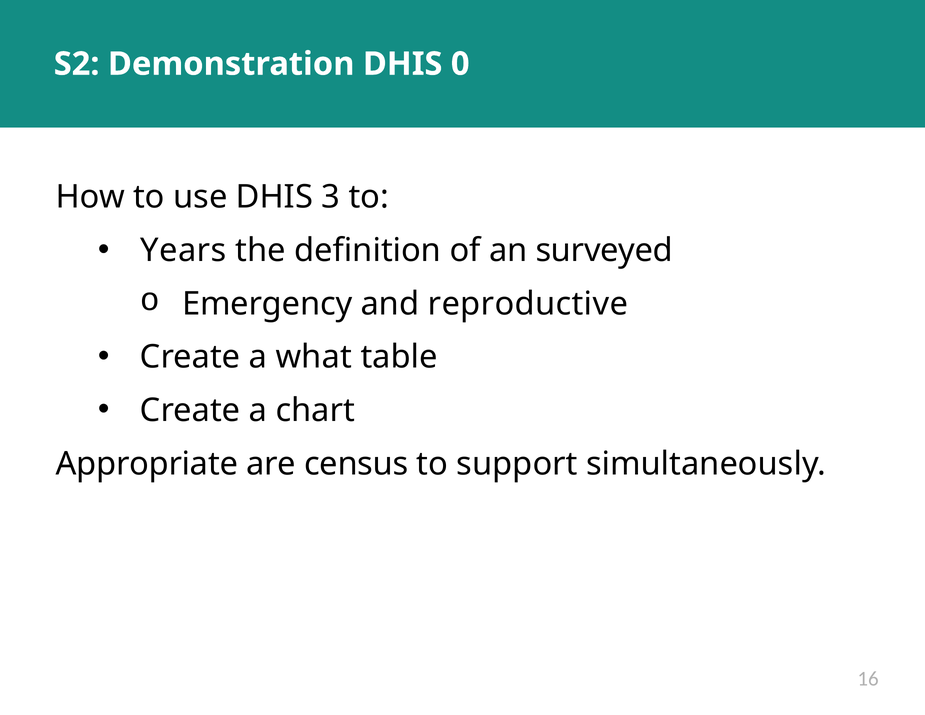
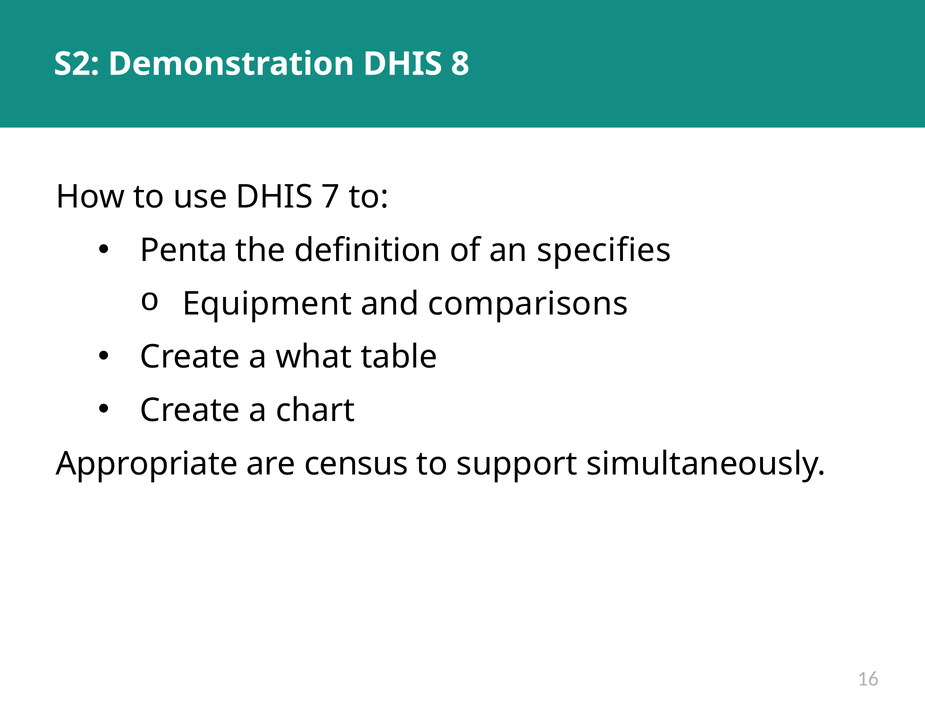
0: 0 -> 8 (460, 64)
3: 3 -> 7 (331, 197)
Years: Years -> Penta (184, 250)
surveyed: surveyed -> specifies (604, 250)
Emergency: Emergency -> Equipment (267, 304)
reproductive: reproductive -> comparisons (528, 304)
